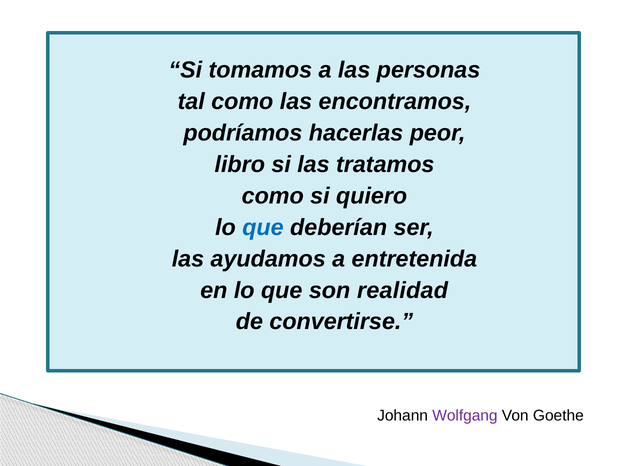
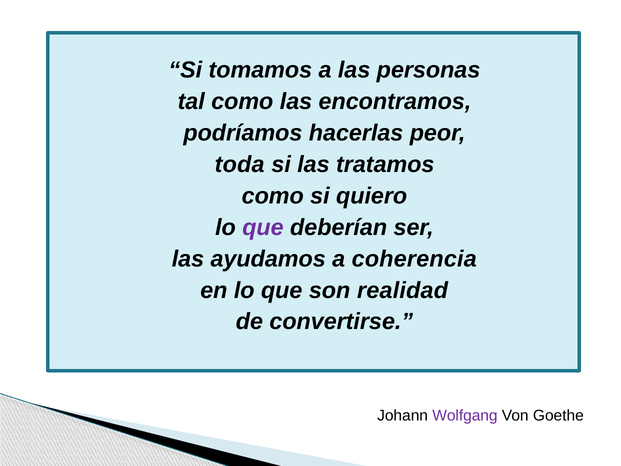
libro: libro -> toda (240, 165)
que colour: blue -> purple (263, 227)
entretenida: entretenida -> coherencia (414, 259)
